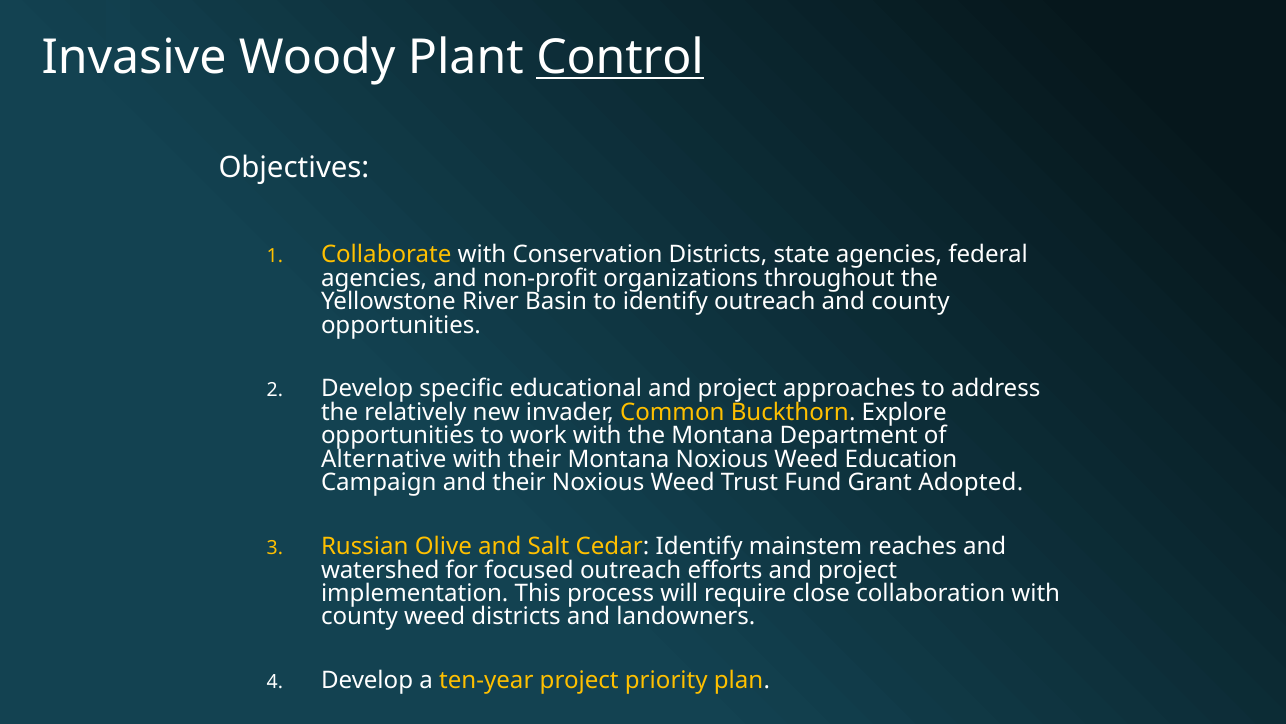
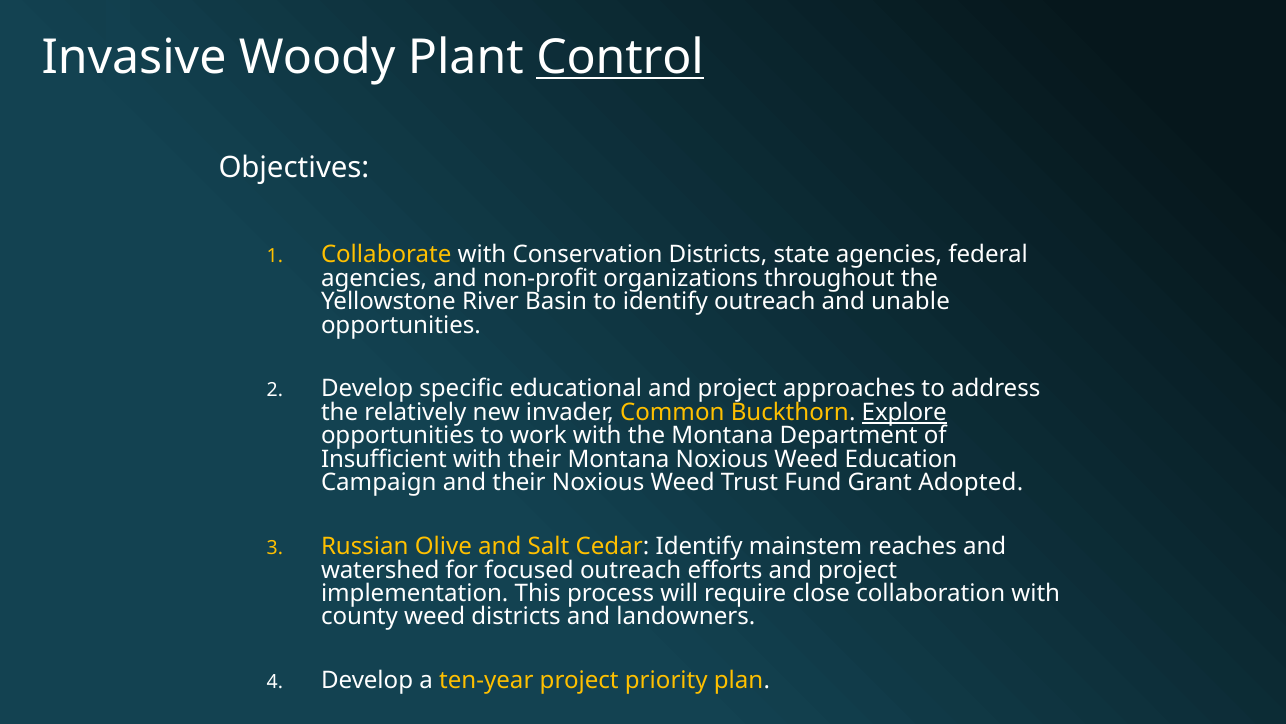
and county: county -> unable (911, 301)
Explore underline: none -> present (904, 412)
Alternative: Alternative -> Insufficient (384, 459)
